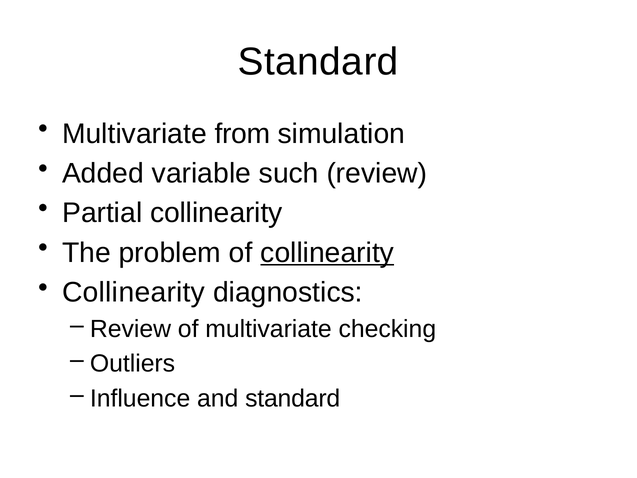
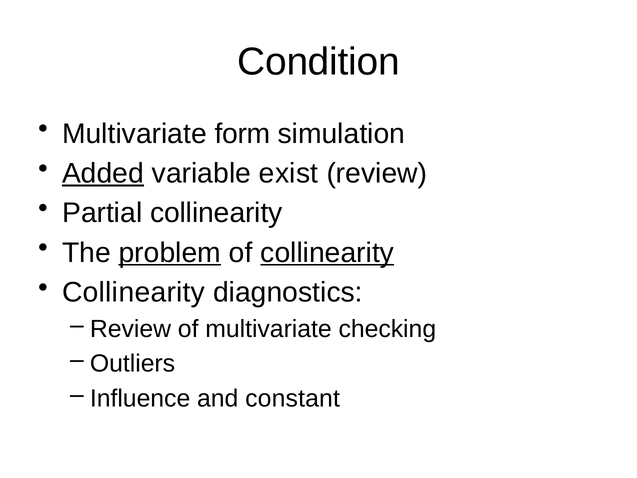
Standard: Standard -> Condition (319, 62)
from: from -> form (242, 134)
Added underline: none -> present (103, 173)
such: such -> exist (289, 173)
problem underline: none -> present (170, 253)
and standard: standard -> constant (293, 398)
